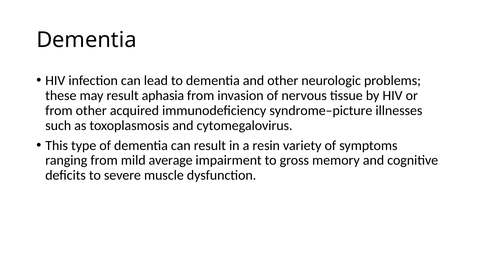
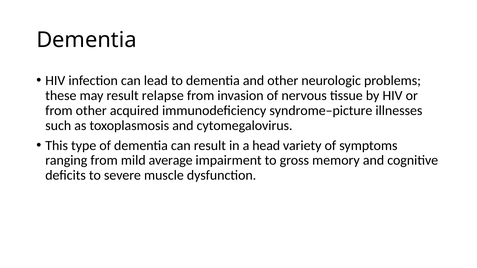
aphasia: aphasia -> relapse (163, 96)
resin: resin -> head (266, 146)
